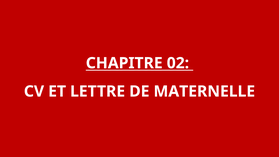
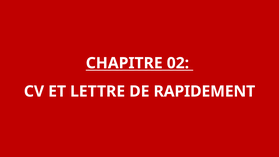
MATERNELLE: MATERNELLE -> RAPIDEMENT (204, 91)
